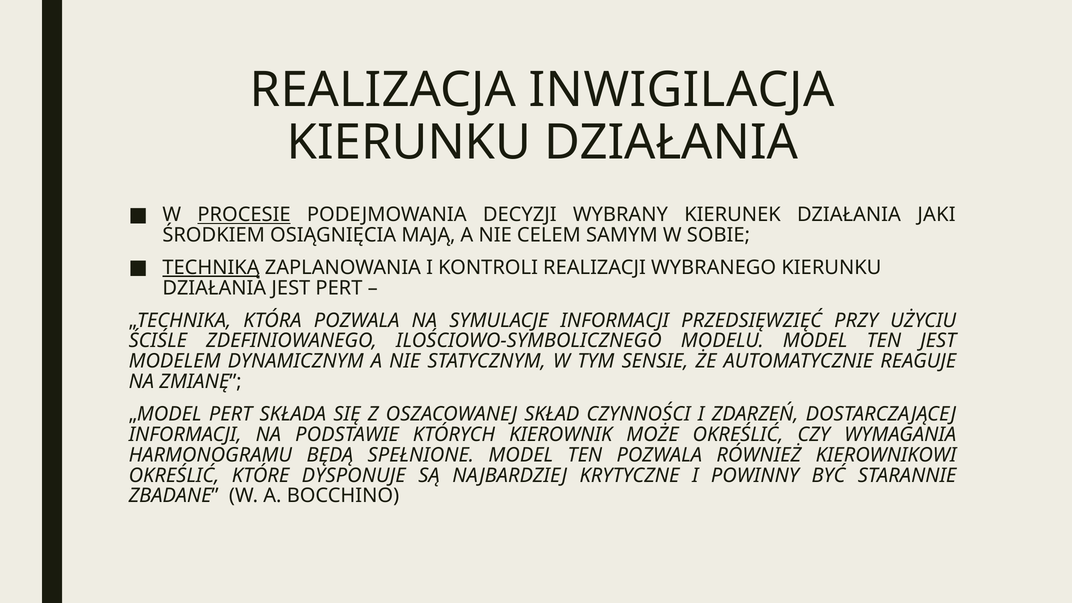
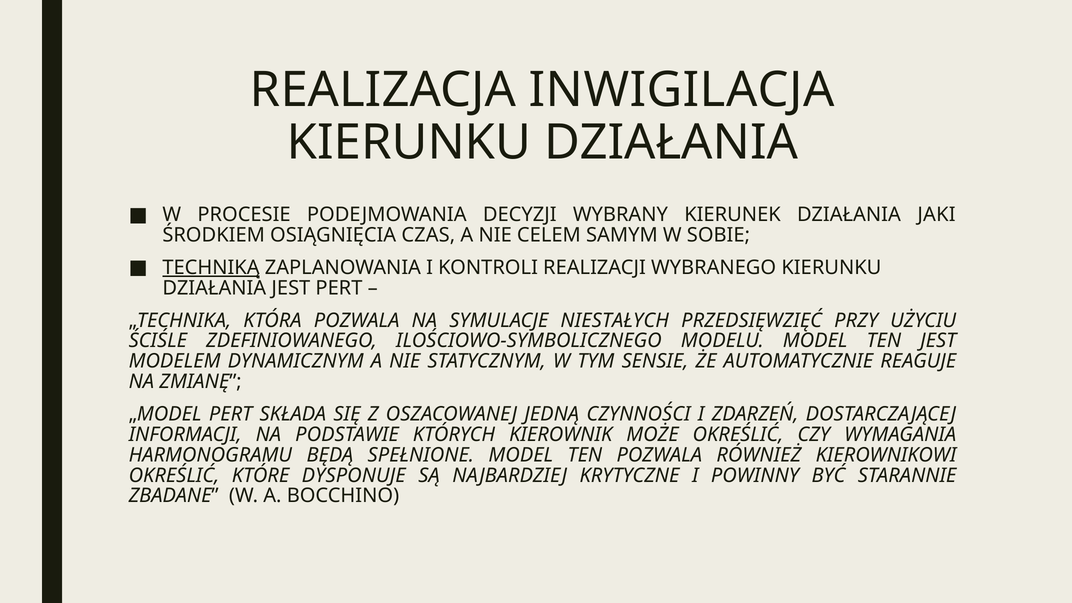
PROCESIE underline: present -> none (244, 215)
MAJĄ: MAJĄ -> CZAS (428, 235)
SYMULACJE INFORMACJI: INFORMACJI -> NIESTAŁYCH (615, 320)
SKŁAD: SKŁAD -> JEDNĄ (552, 414)
